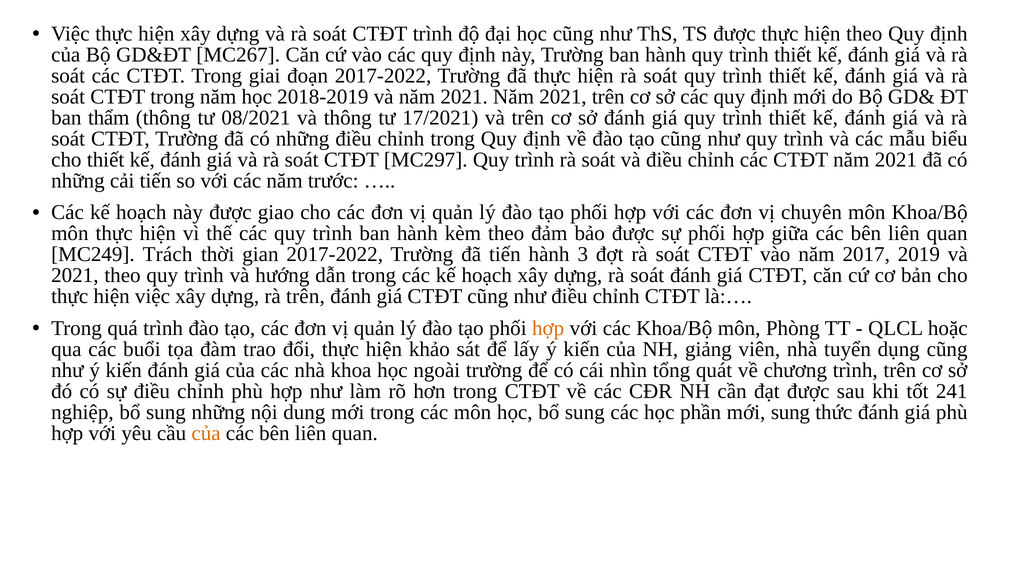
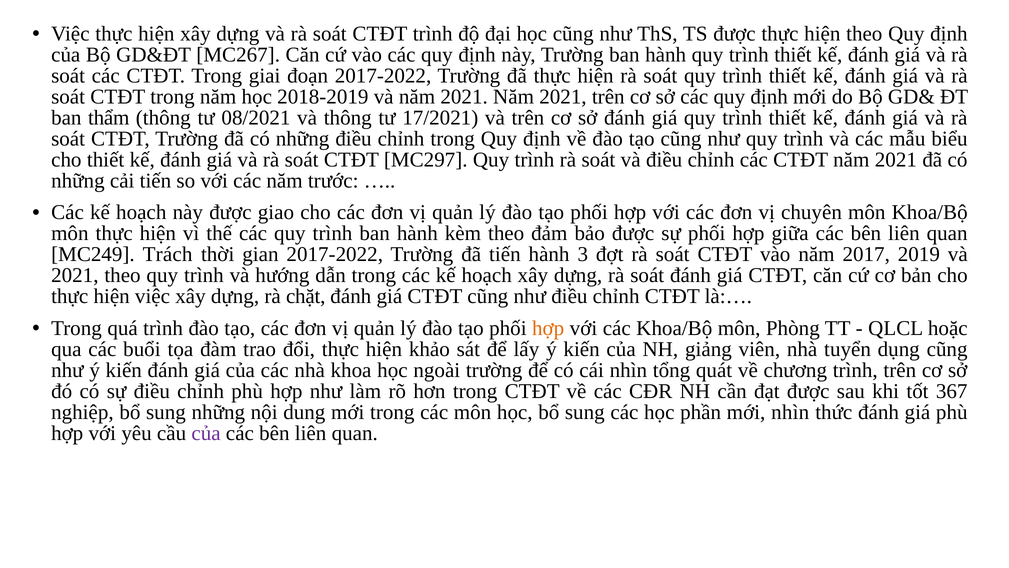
rà trên: trên -> chặt (306, 296)
241: 241 -> 367 (952, 391)
mới sung: sung -> nhìn (790, 412)
của colour: orange -> purple (206, 433)
